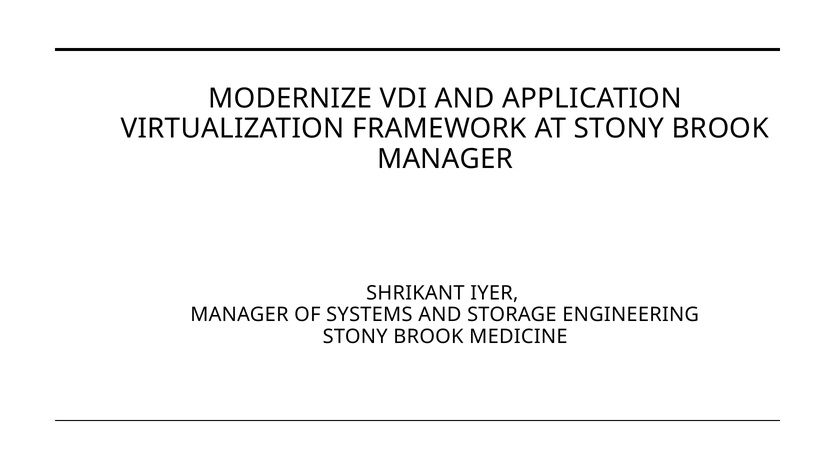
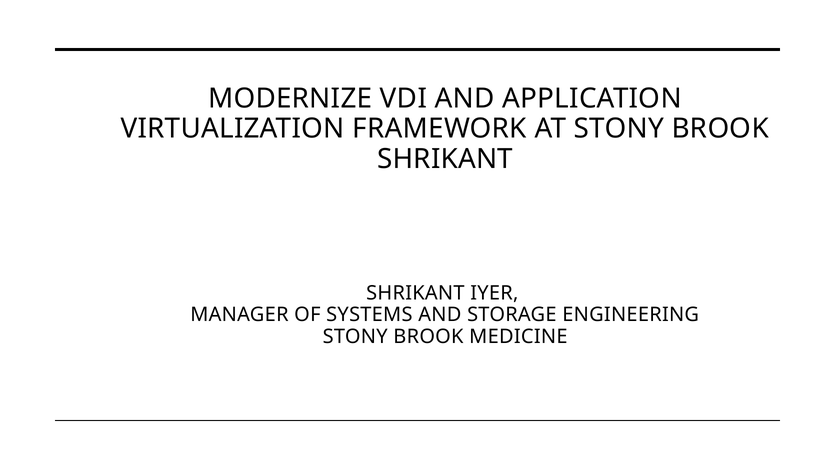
MANAGER: MANAGER -> SHRIKANT (445, 159)
